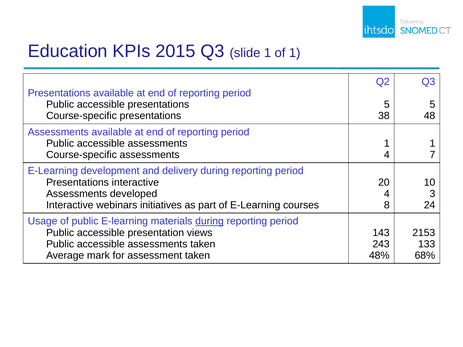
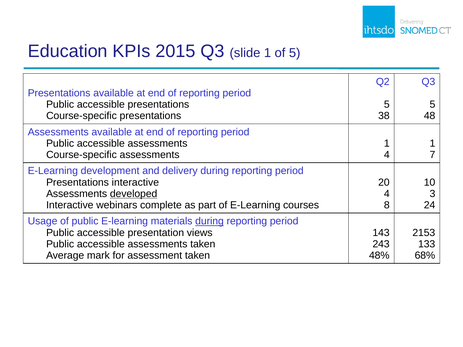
of 1: 1 -> 5 (295, 53)
developed underline: none -> present (134, 194)
initiatives: initiatives -> complete (161, 205)
